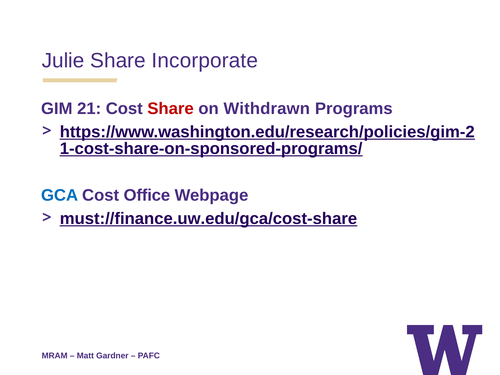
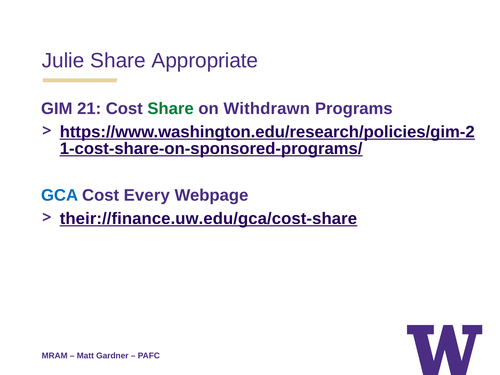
Incorporate: Incorporate -> Appropriate (205, 61)
Share colour: red -> green (171, 109)
Office: Office -> Every (147, 195)
must://finance.uw.edu/gca/cost-share: must://finance.uw.edu/gca/cost-share -> their://finance.uw.edu/gca/cost-share (208, 219)
